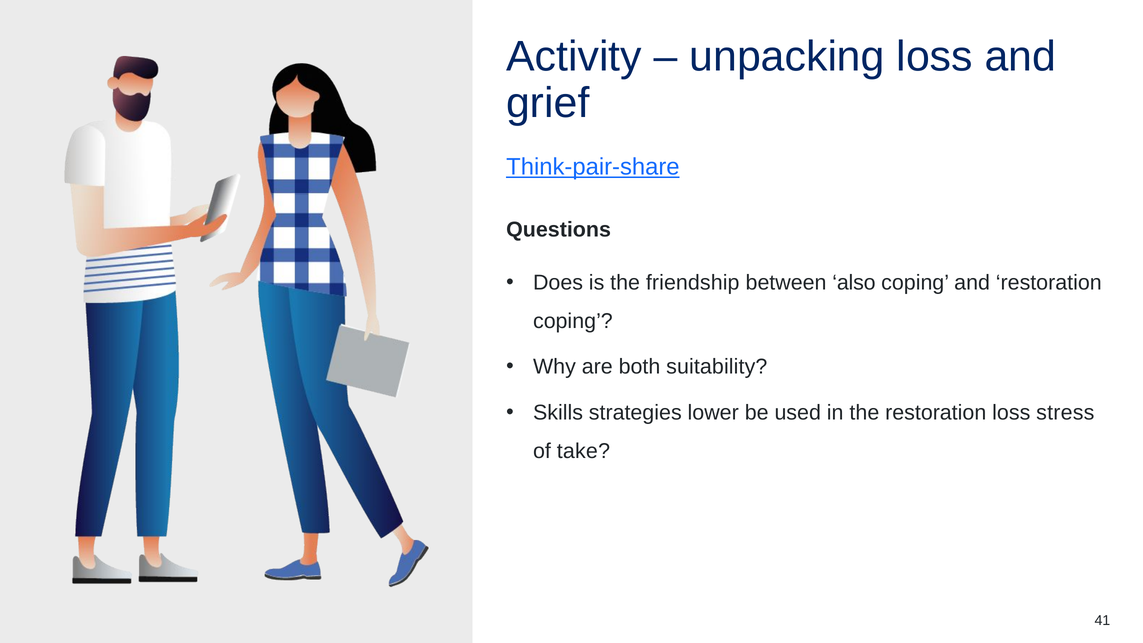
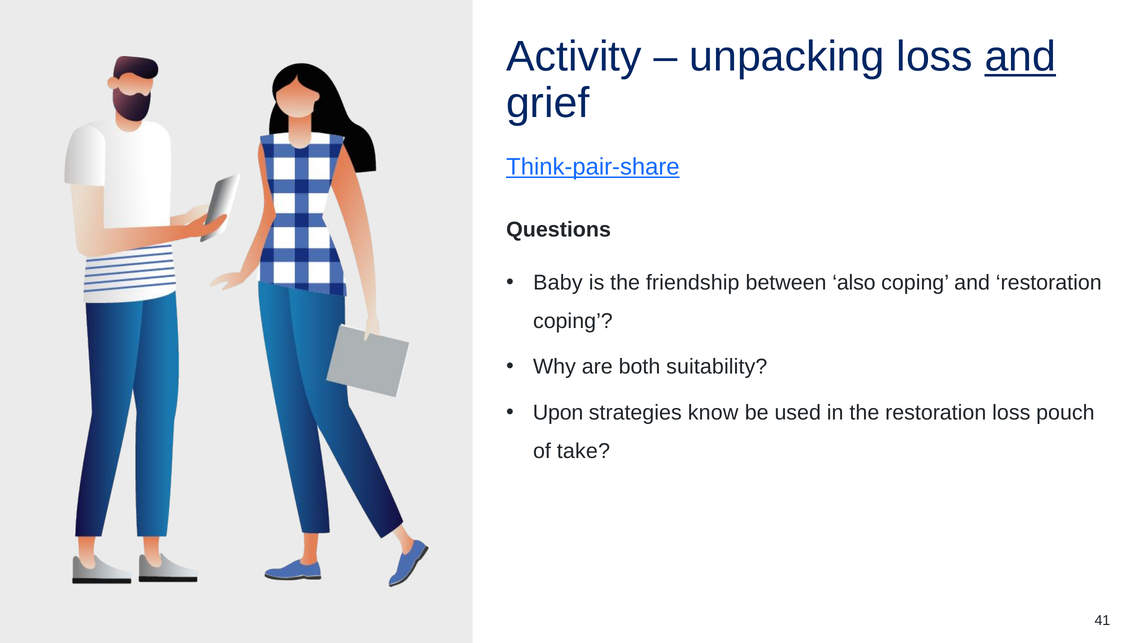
and underline: none -> present (1020, 57)
Does: Does -> Baby (558, 283)
Skills: Skills -> Upon (558, 413)
lower: lower -> know (713, 413)
stress: stress -> pouch (1065, 413)
